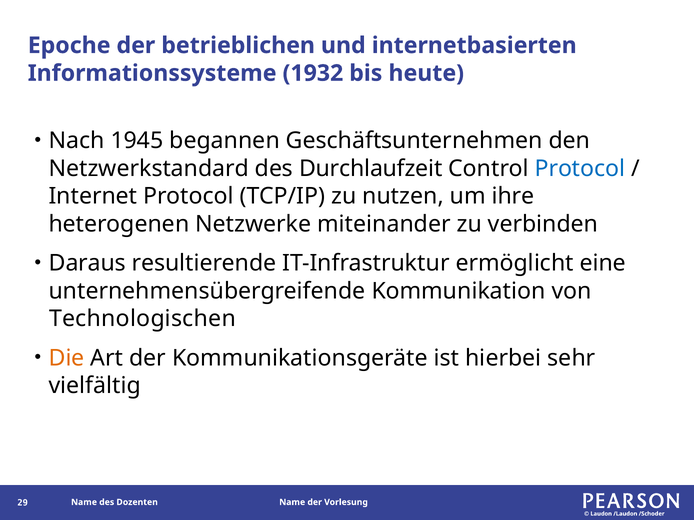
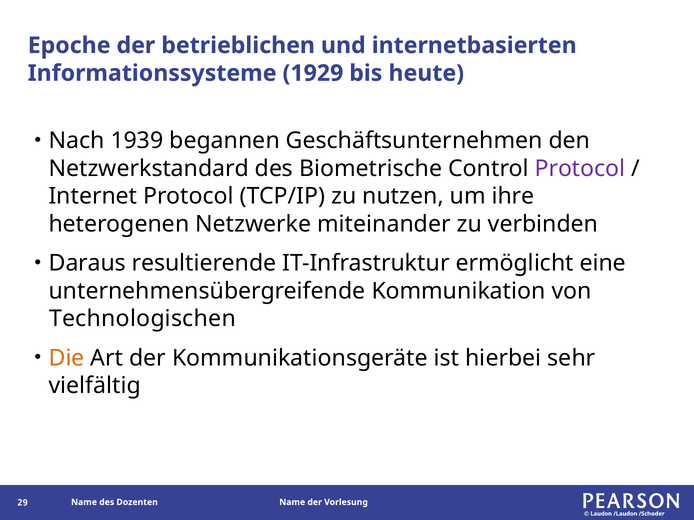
1932: 1932 -> 1929 (313, 73)
1945: 1945 -> 1939 (137, 141)
Durchlaufzeit: Durchlaufzeit -> Biometrische (371, 169)
Protocol colour: blue -> purple (580, 169)
